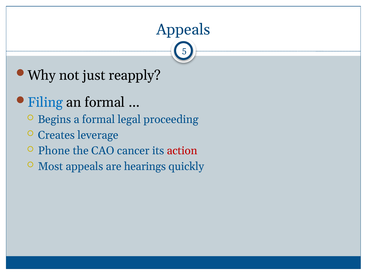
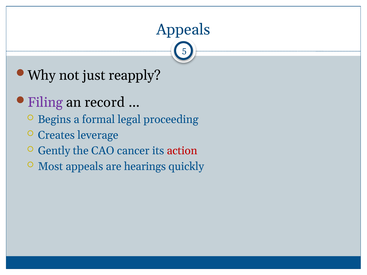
Filing colour: blue -> purple (45, 102)
an formal: formal -> record (105, 102)
Phone: Phone -> Gently (54, 151)
